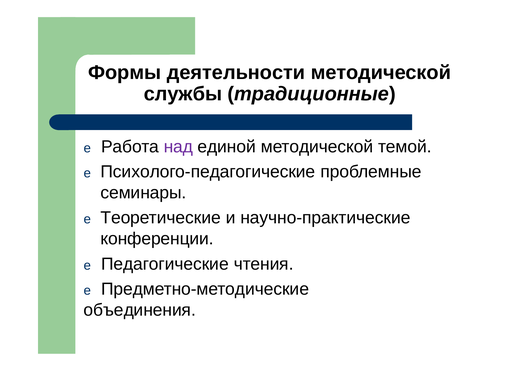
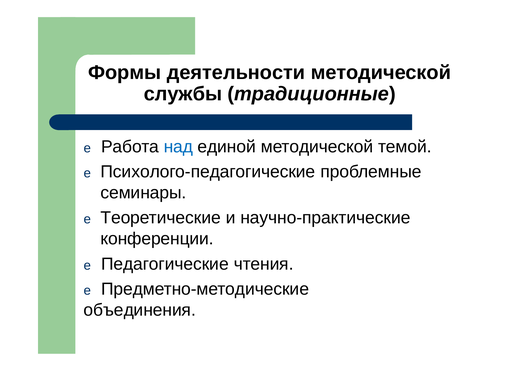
над colour: purple -> blue (178, 147)
